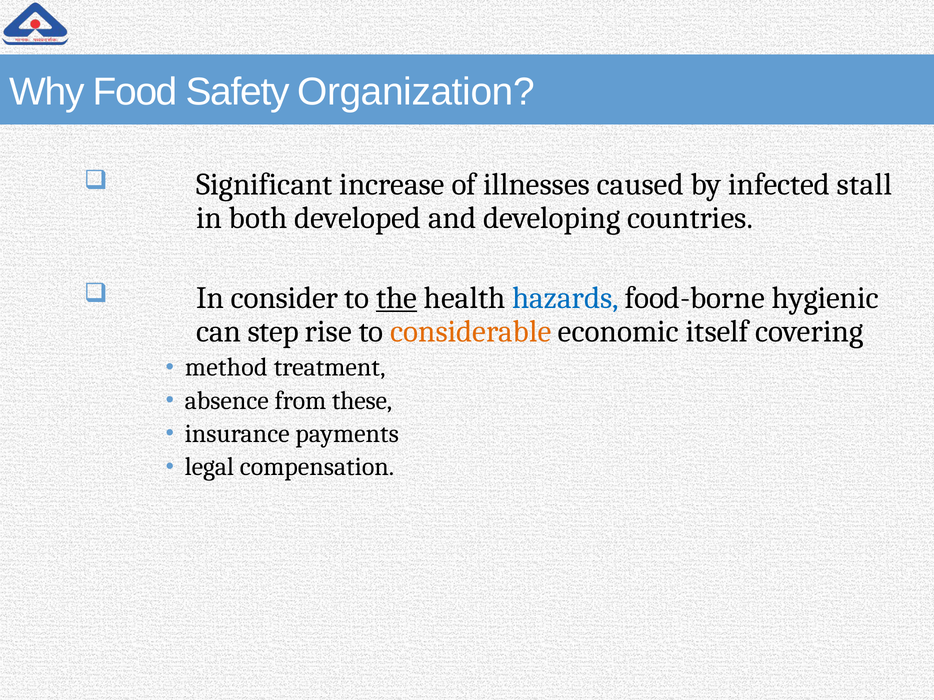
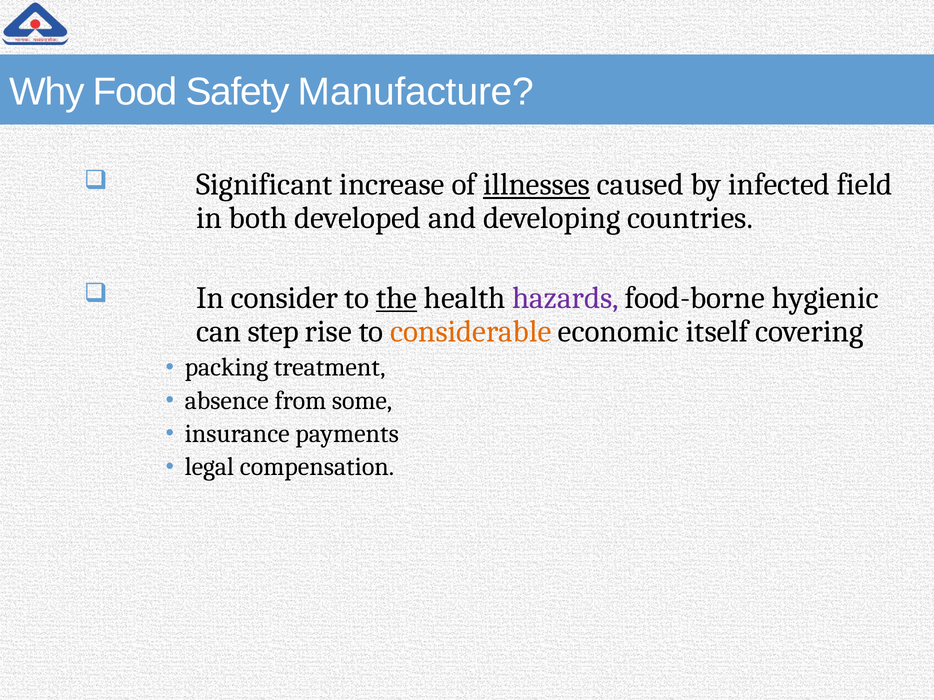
Organization: Organization -> Manufacture (416, 92)
illnesses underline: none -> present (537, 185)
stall: stall -> field (865, 185)
hazards colour: blue -> purple (565, 298)
method: method -> packing (226, 368)
these: these -> some (362, 401)
